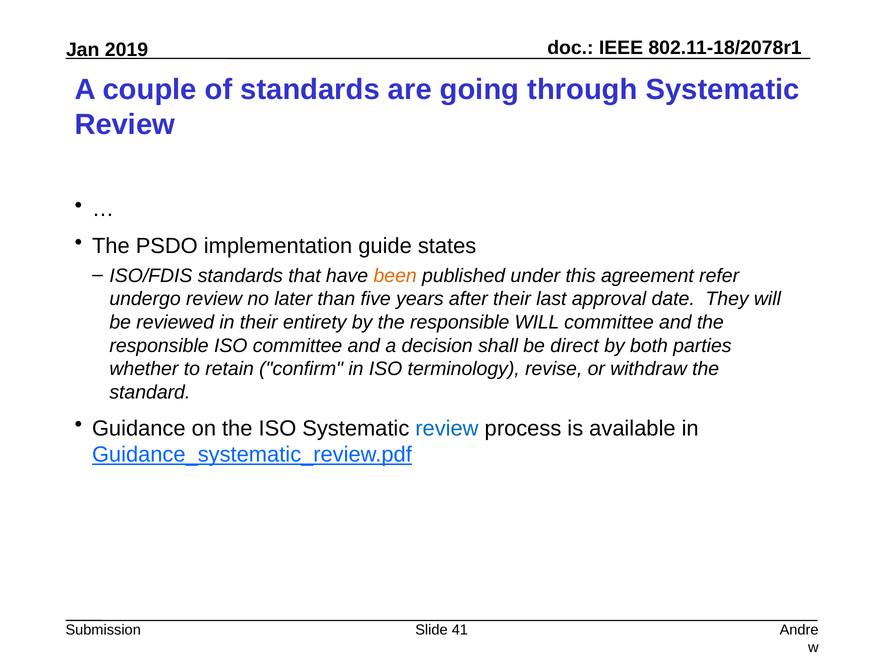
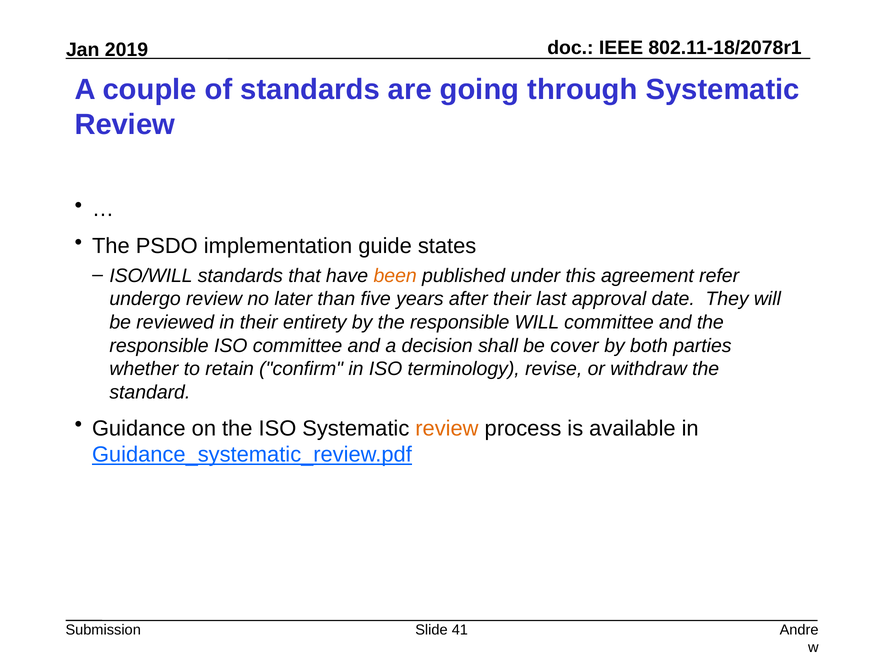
ISO/FDIS: ISO/FDIS -> ISO/WILL (151, 276)
direct: direct -> cover (575, 346)
review colour: blue -> orange (447, 428)
